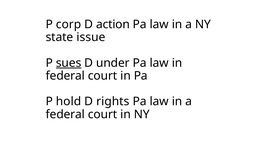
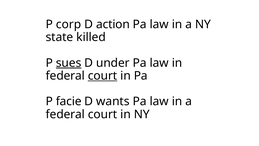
issue: issue -> killed (91, 37)
court underline: none -> present (103, 76)
hold: hold -> facie (69, 101)
rights: rights -> wants (113, 101)
